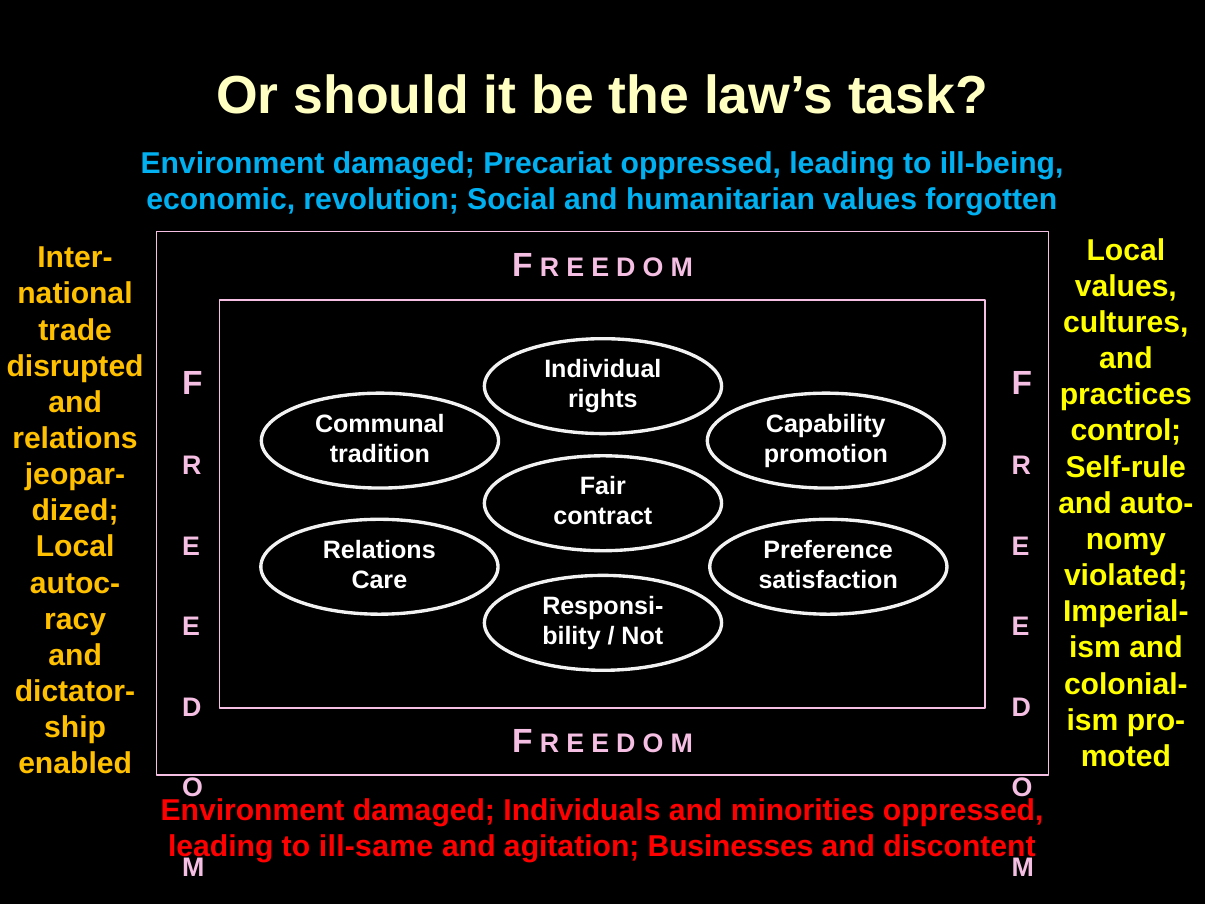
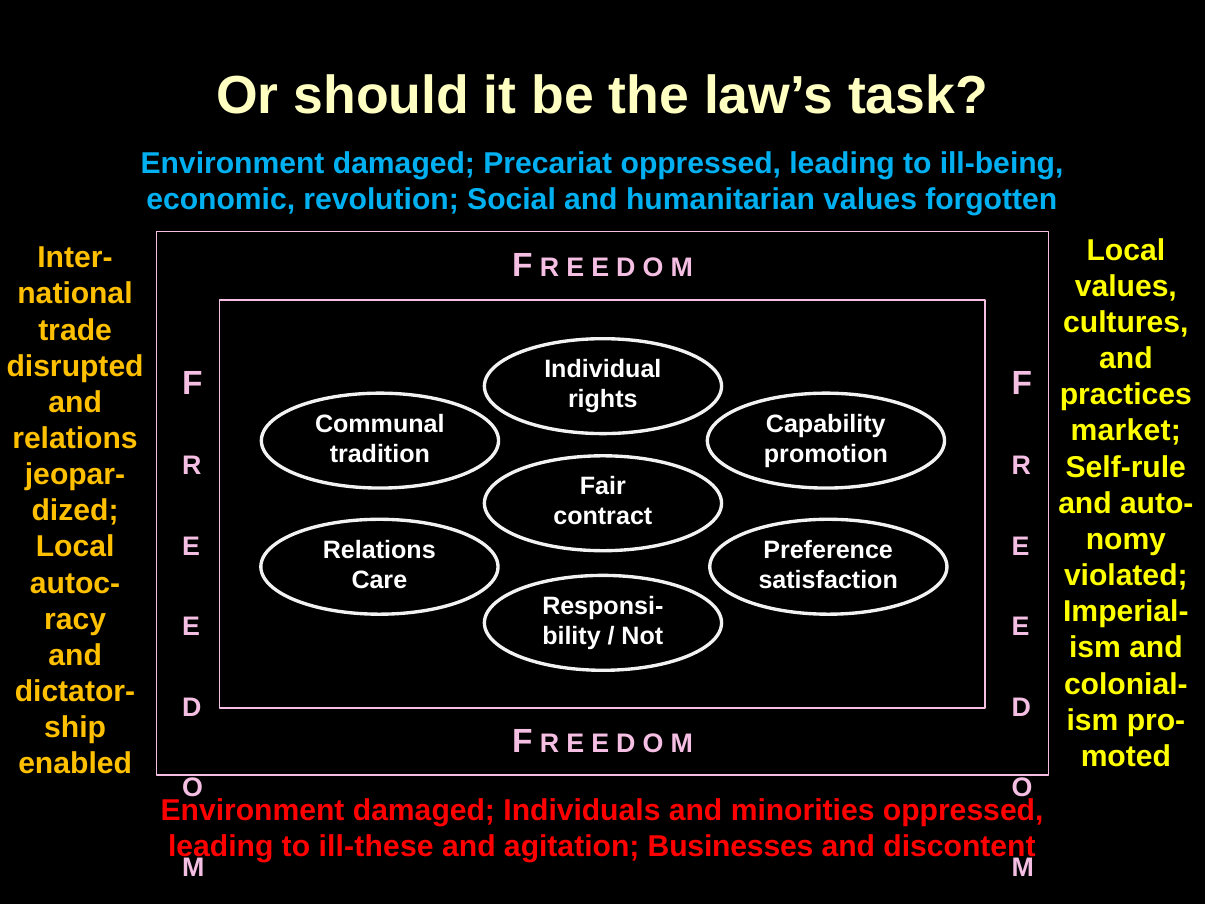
control: control -> market (1126, 431)
ill-same: ill-same -> ill-these (376, 846)
